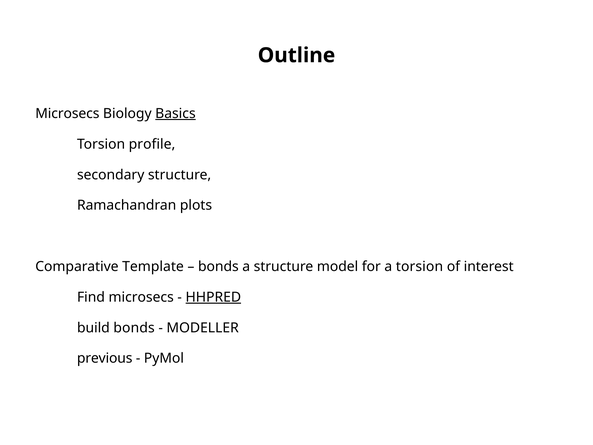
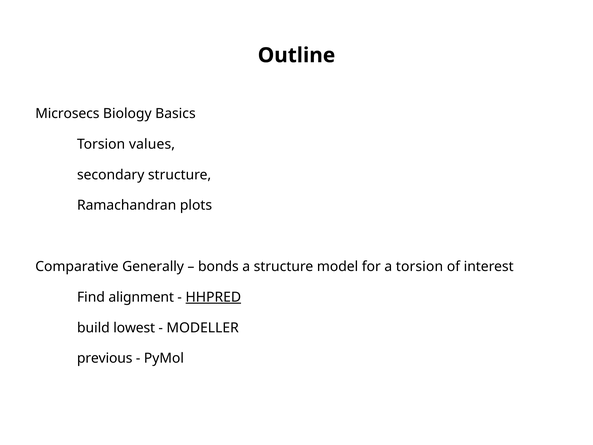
Basics underline: present -> none (175, 114)
profile: profile -> values (152, 144)
Template: Template -> Generally (153, 266)
Find microsecs: microsecs -> alignment (141, 297)
build bonds: bonds -> lowest (134, 328)
